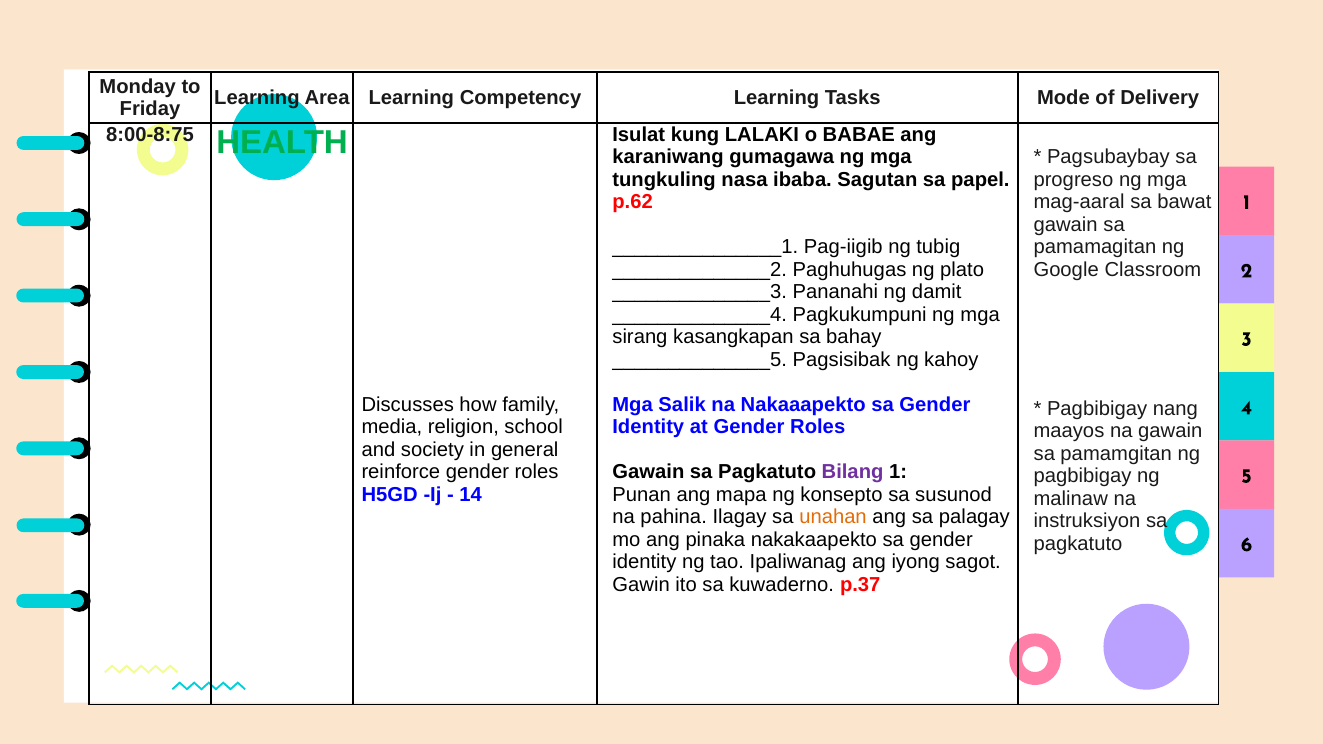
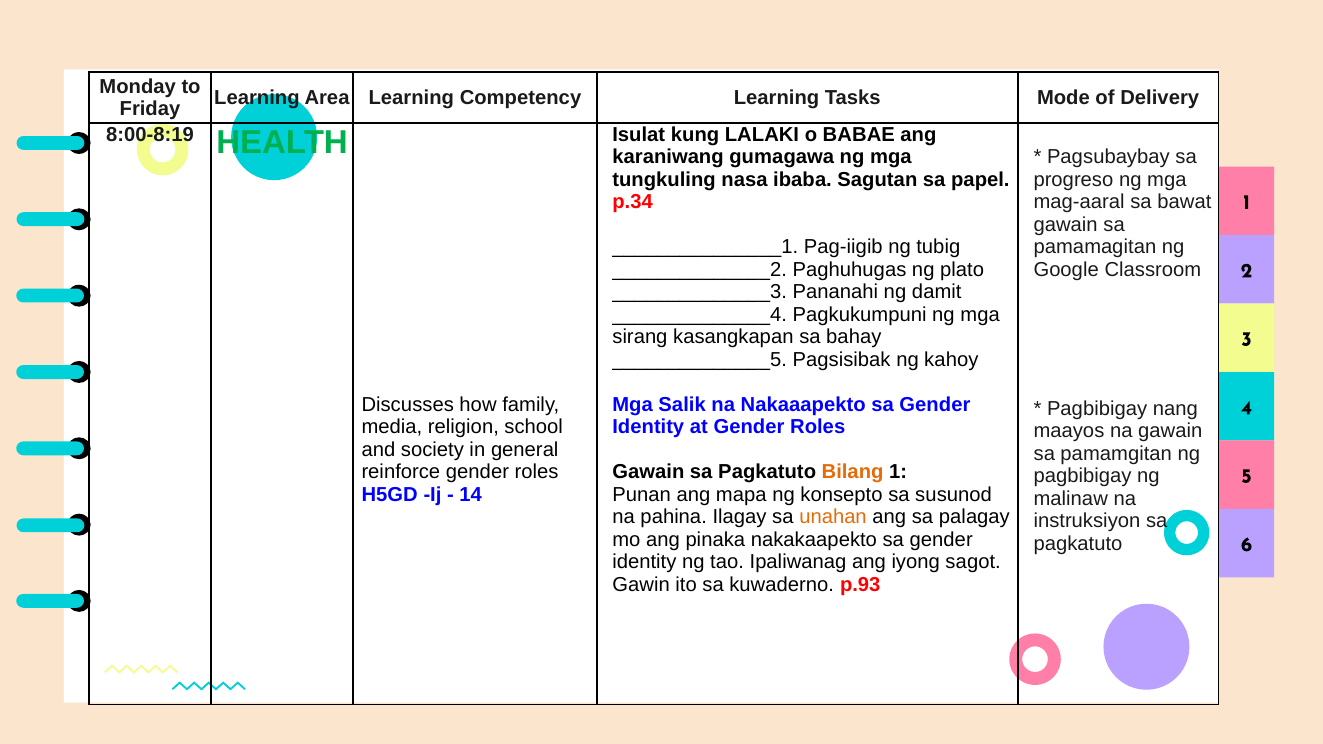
8:00-8:75: 8:00-8:75 -> 8:00-8:19 (150, 135)
p.62: p.62 -> p.34 (633, 202)
Bilang colour: purple -> orange (853, 472)
p.37: p.37 -> p.93 (860, 585)
